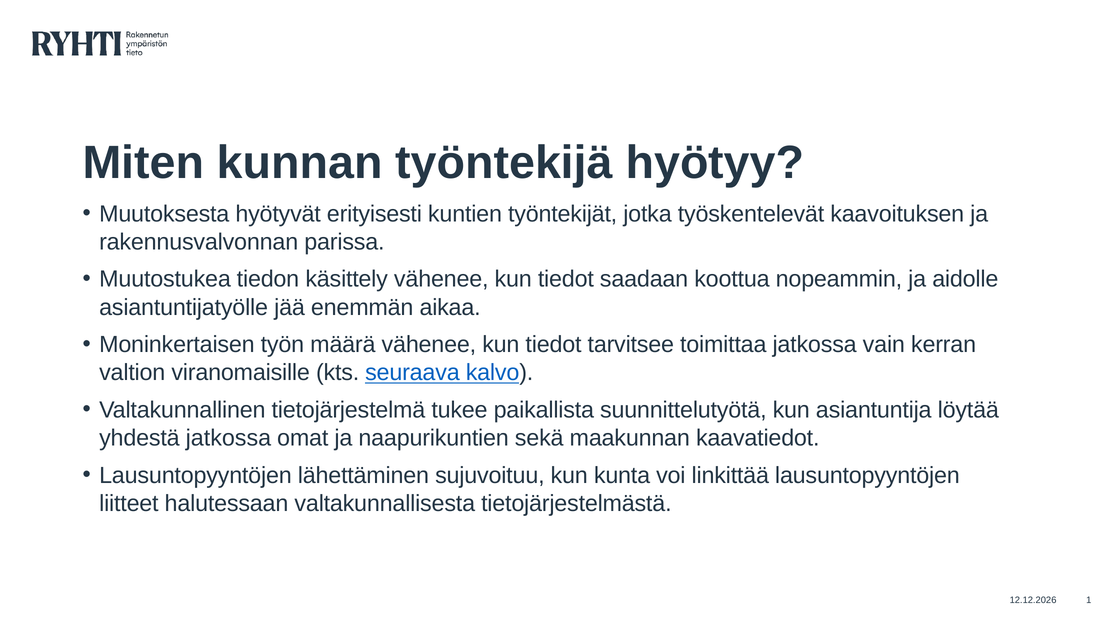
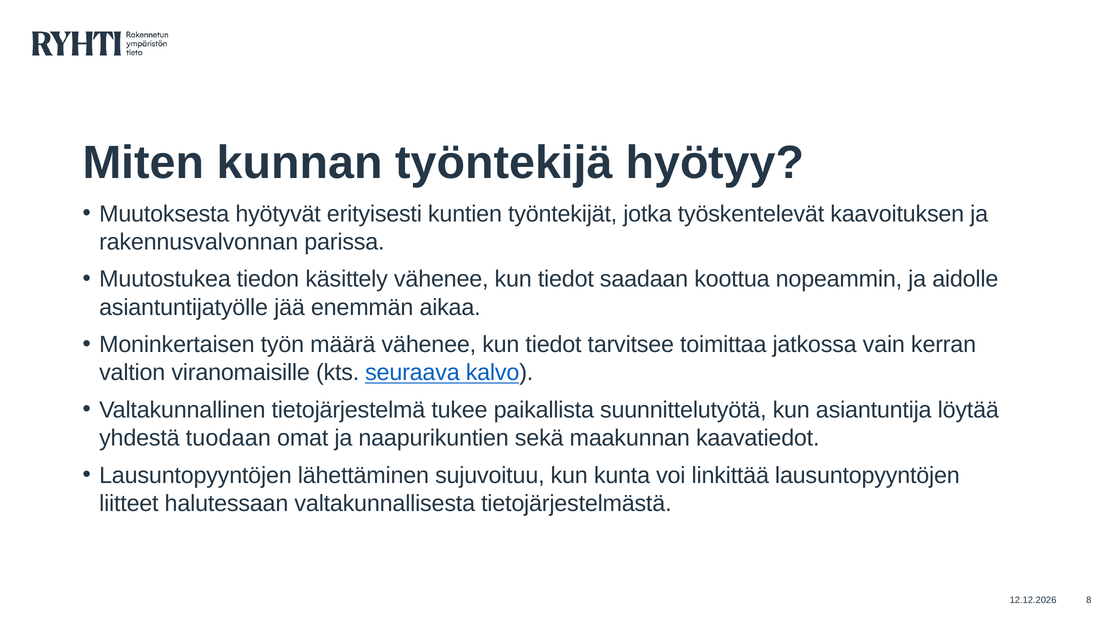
yhdestä jatkossa: jatkossa -> tuodaan (228, 438)
1: 1 -> 8 (1089, 600)
